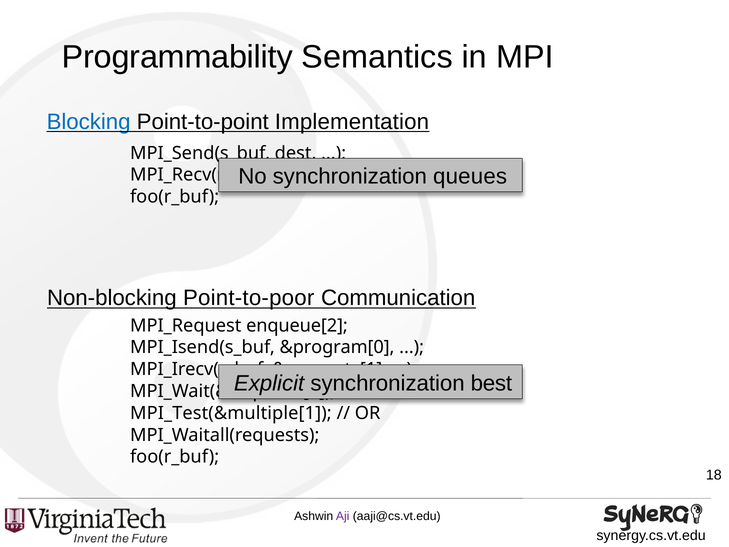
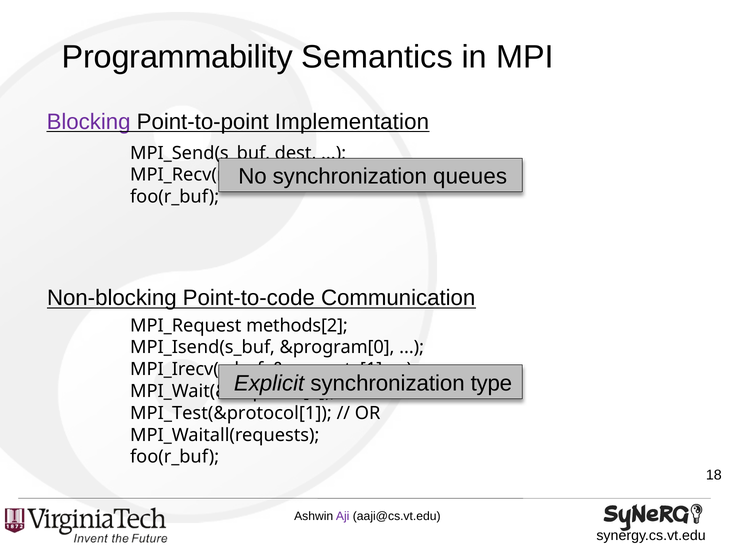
Blocking colour: blue -> purple (89, 122)
Point-to-poor: Point-to-poor -> Point-to-code (249, 298)
enqueue[2: enqueue[2 -> methods[2 (297, 325)
best: best -> type (491, 383)
MPI_Test(&multiple[1: MPI_Test(&multiple[1 -> MPI_Test(&protocol[1 (231, 413)
